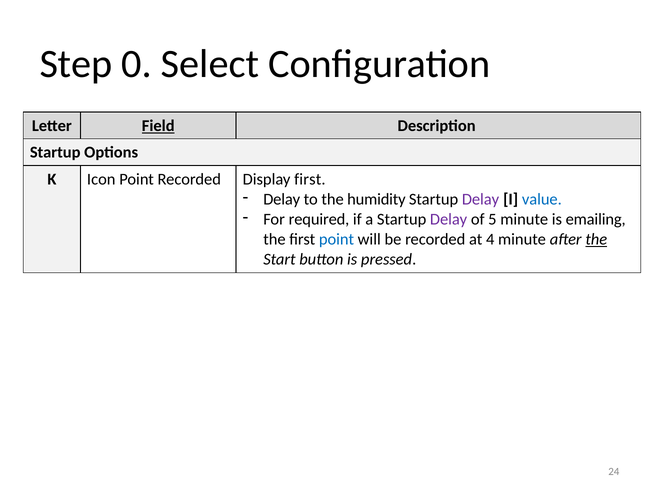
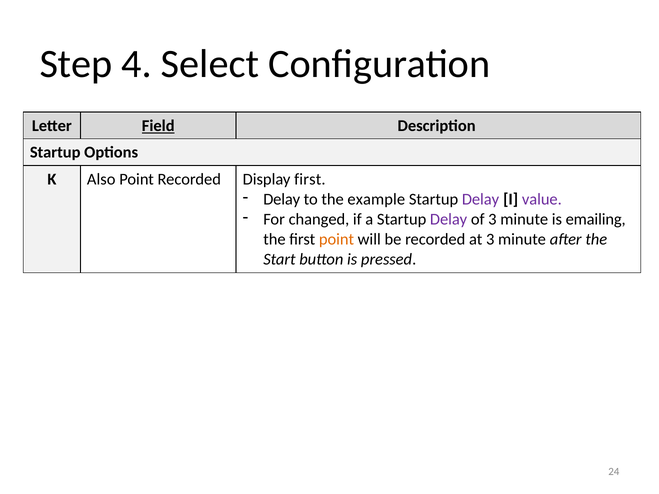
0: 0 -> 4 (137, 64)
Icon: Icon -> Also (101, 179)
humidity: humidity -> example (376, 199)
value colour: blue -> purple (542, 199)
required: required -> changed (319, 219)
of 5: 5 -> 3 (492, 219)
point colour: blue -> orange (336, 240)
at 4: 4 -> 3 (490, 240)
the underline: present -> none (596, 240)
